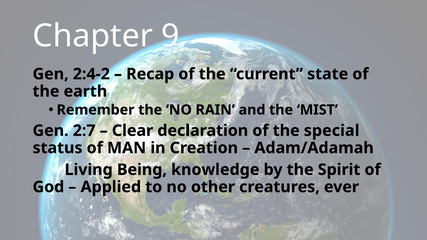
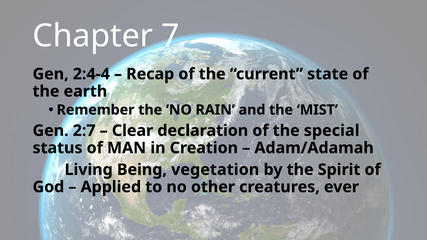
9: 9 -> 7 (170, 36)
2:4-2: 2:4-2 -> 2:4-4 (91, 74)
knowledge: knowledge -> vegetation (215, 170)
